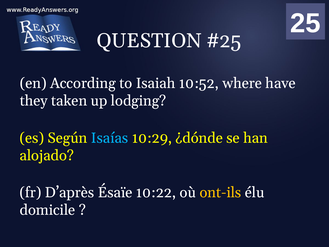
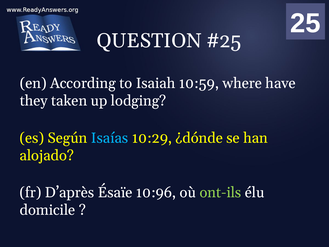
10:52: 10:52 -> 10:59 (199, 83)
10:22: 10:22 -> 10:96 (156, 192)
ont-ils colour: yellow -> light green (220, 192)
